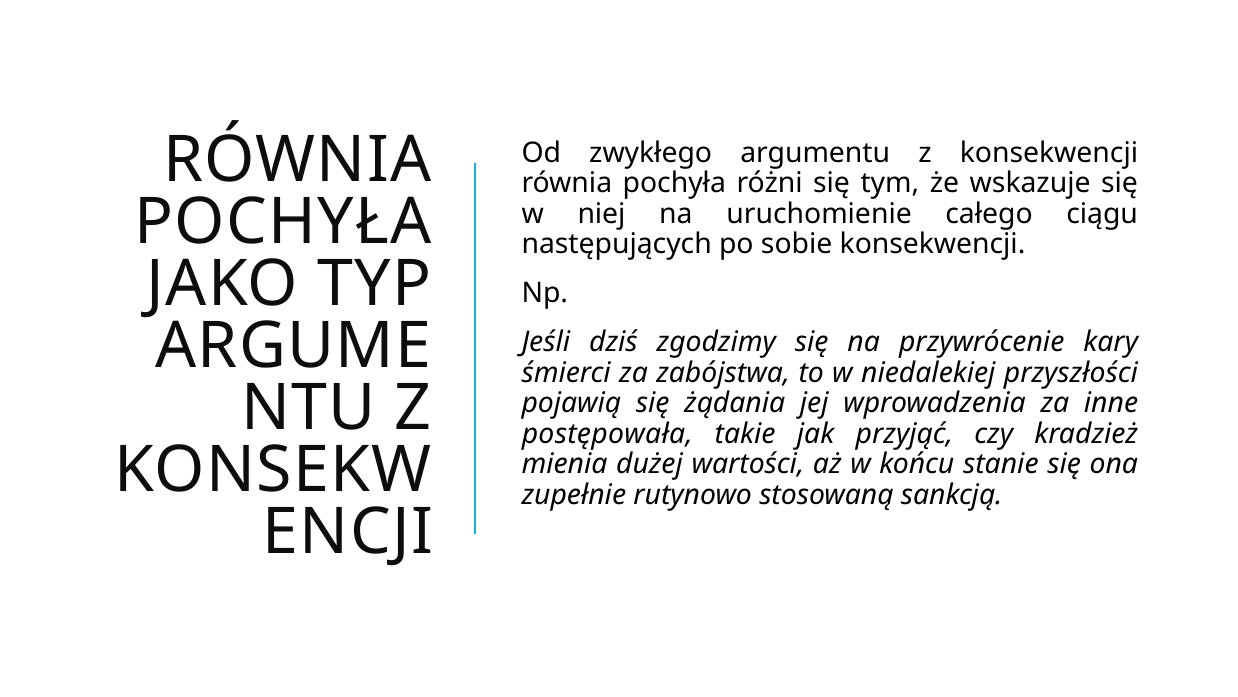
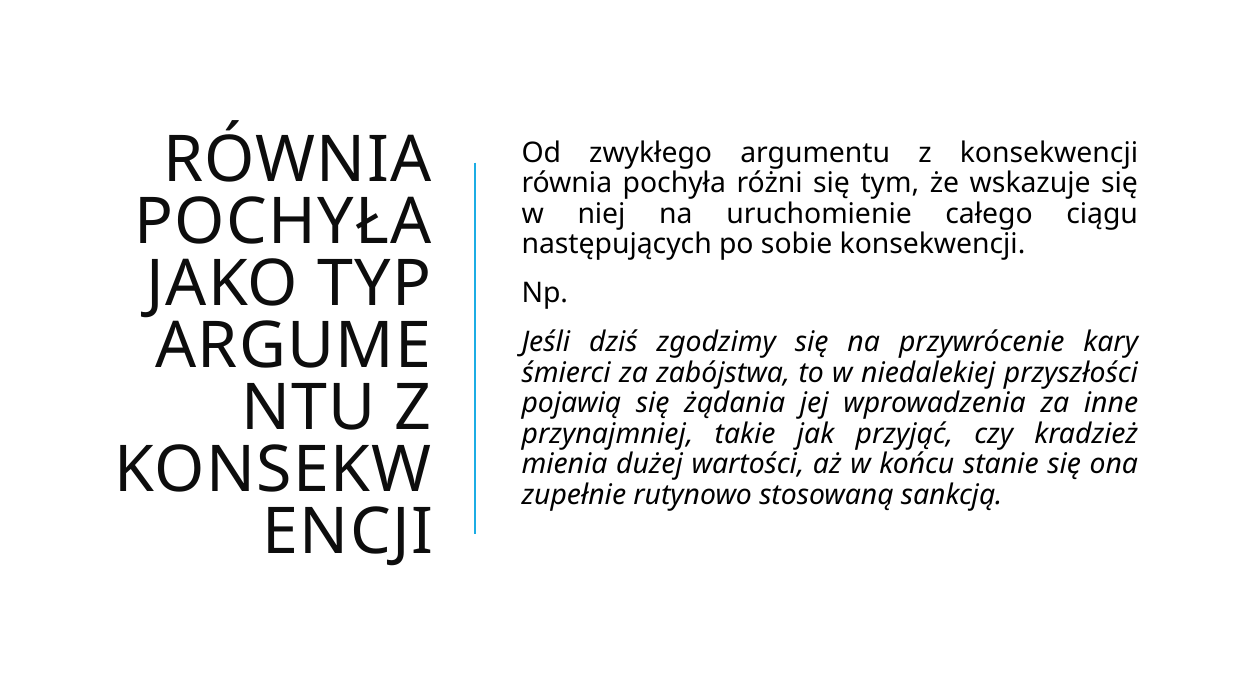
postępowała: postępowała -> przynajmniej (607, 433)
